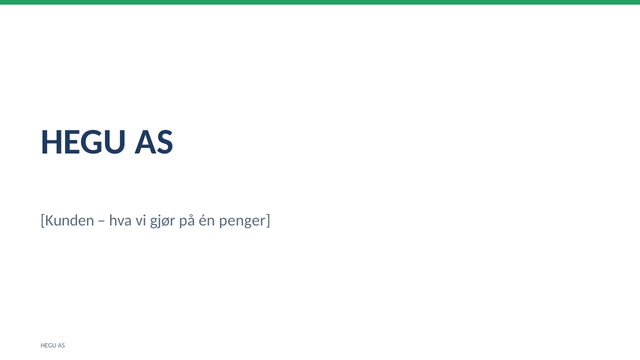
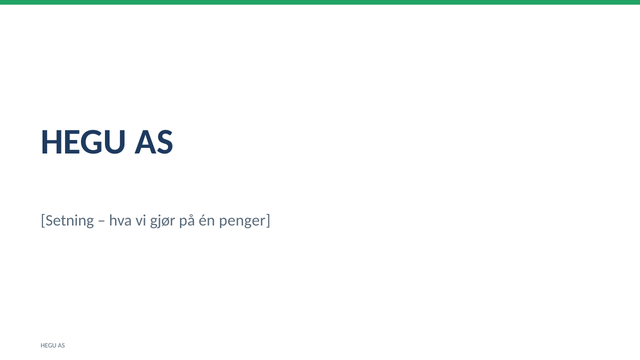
Kunden: Kunden -> Setning (67, 220)
